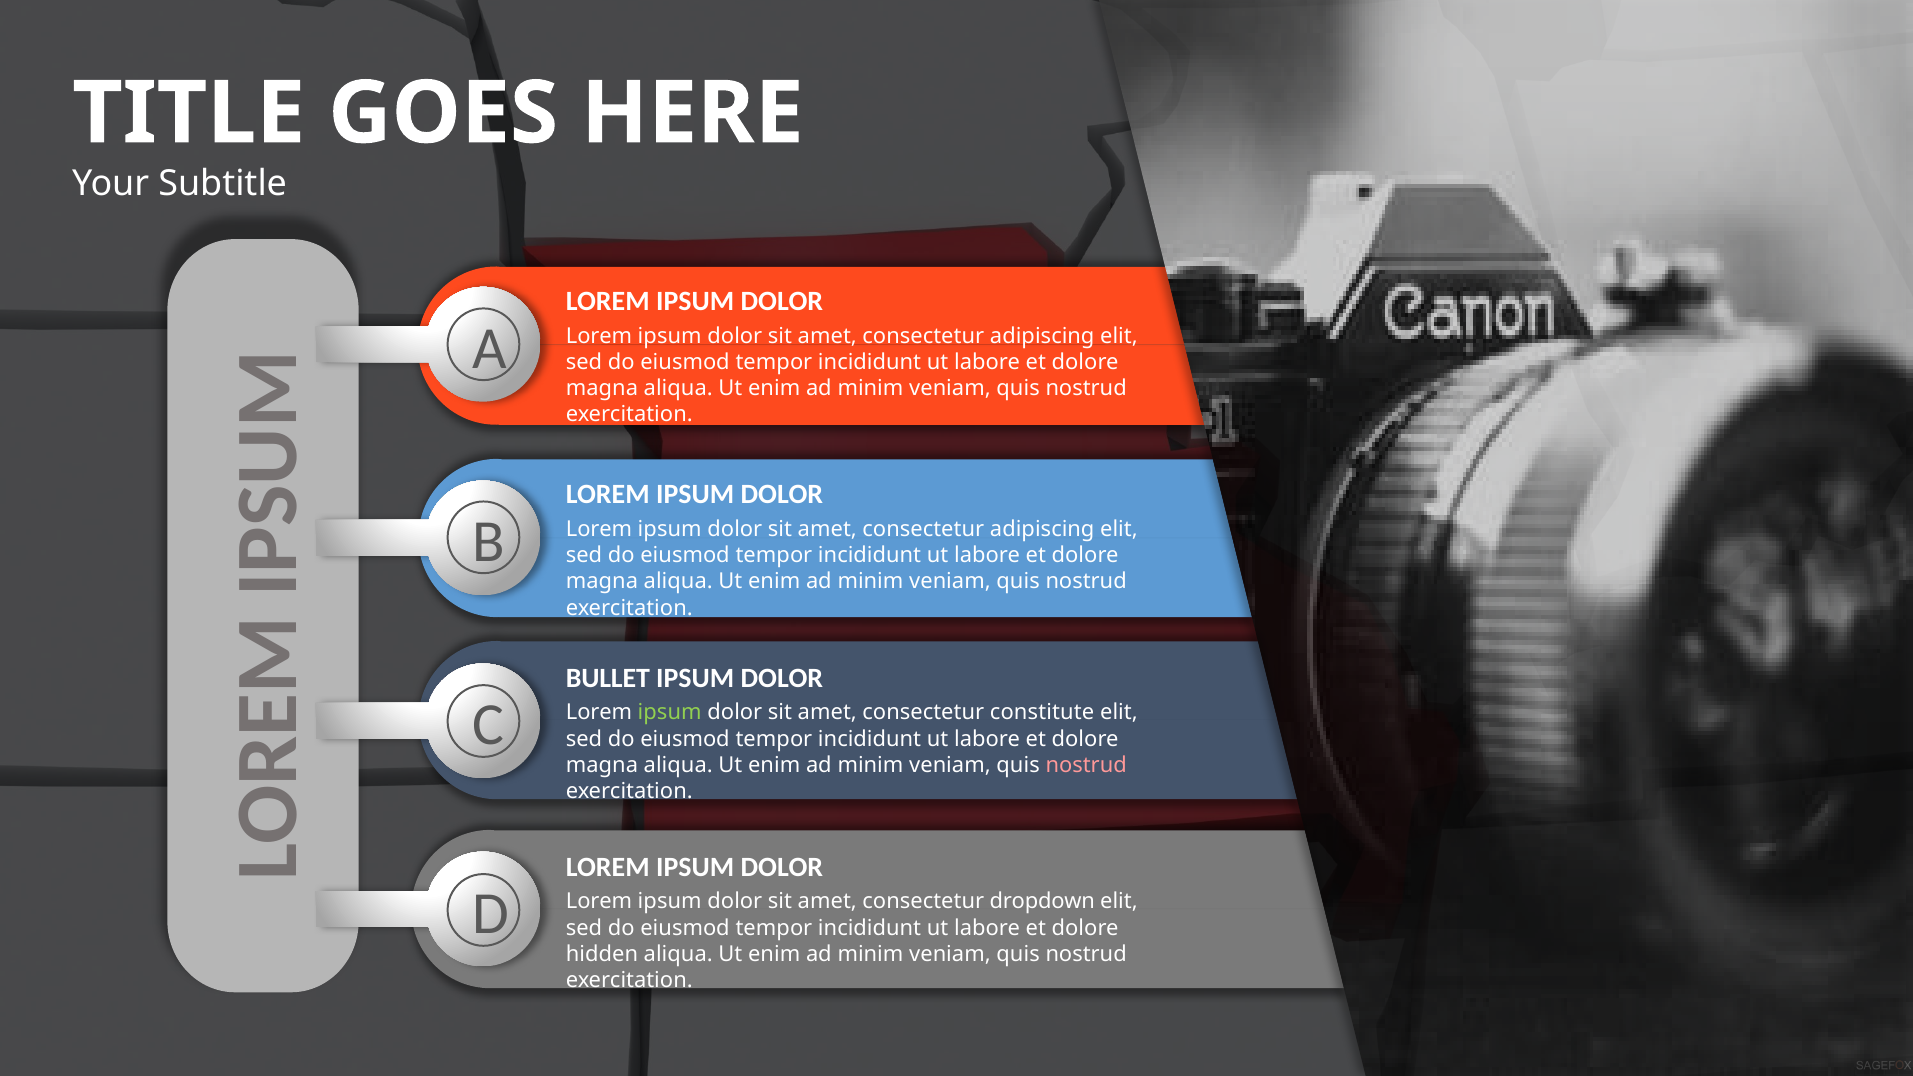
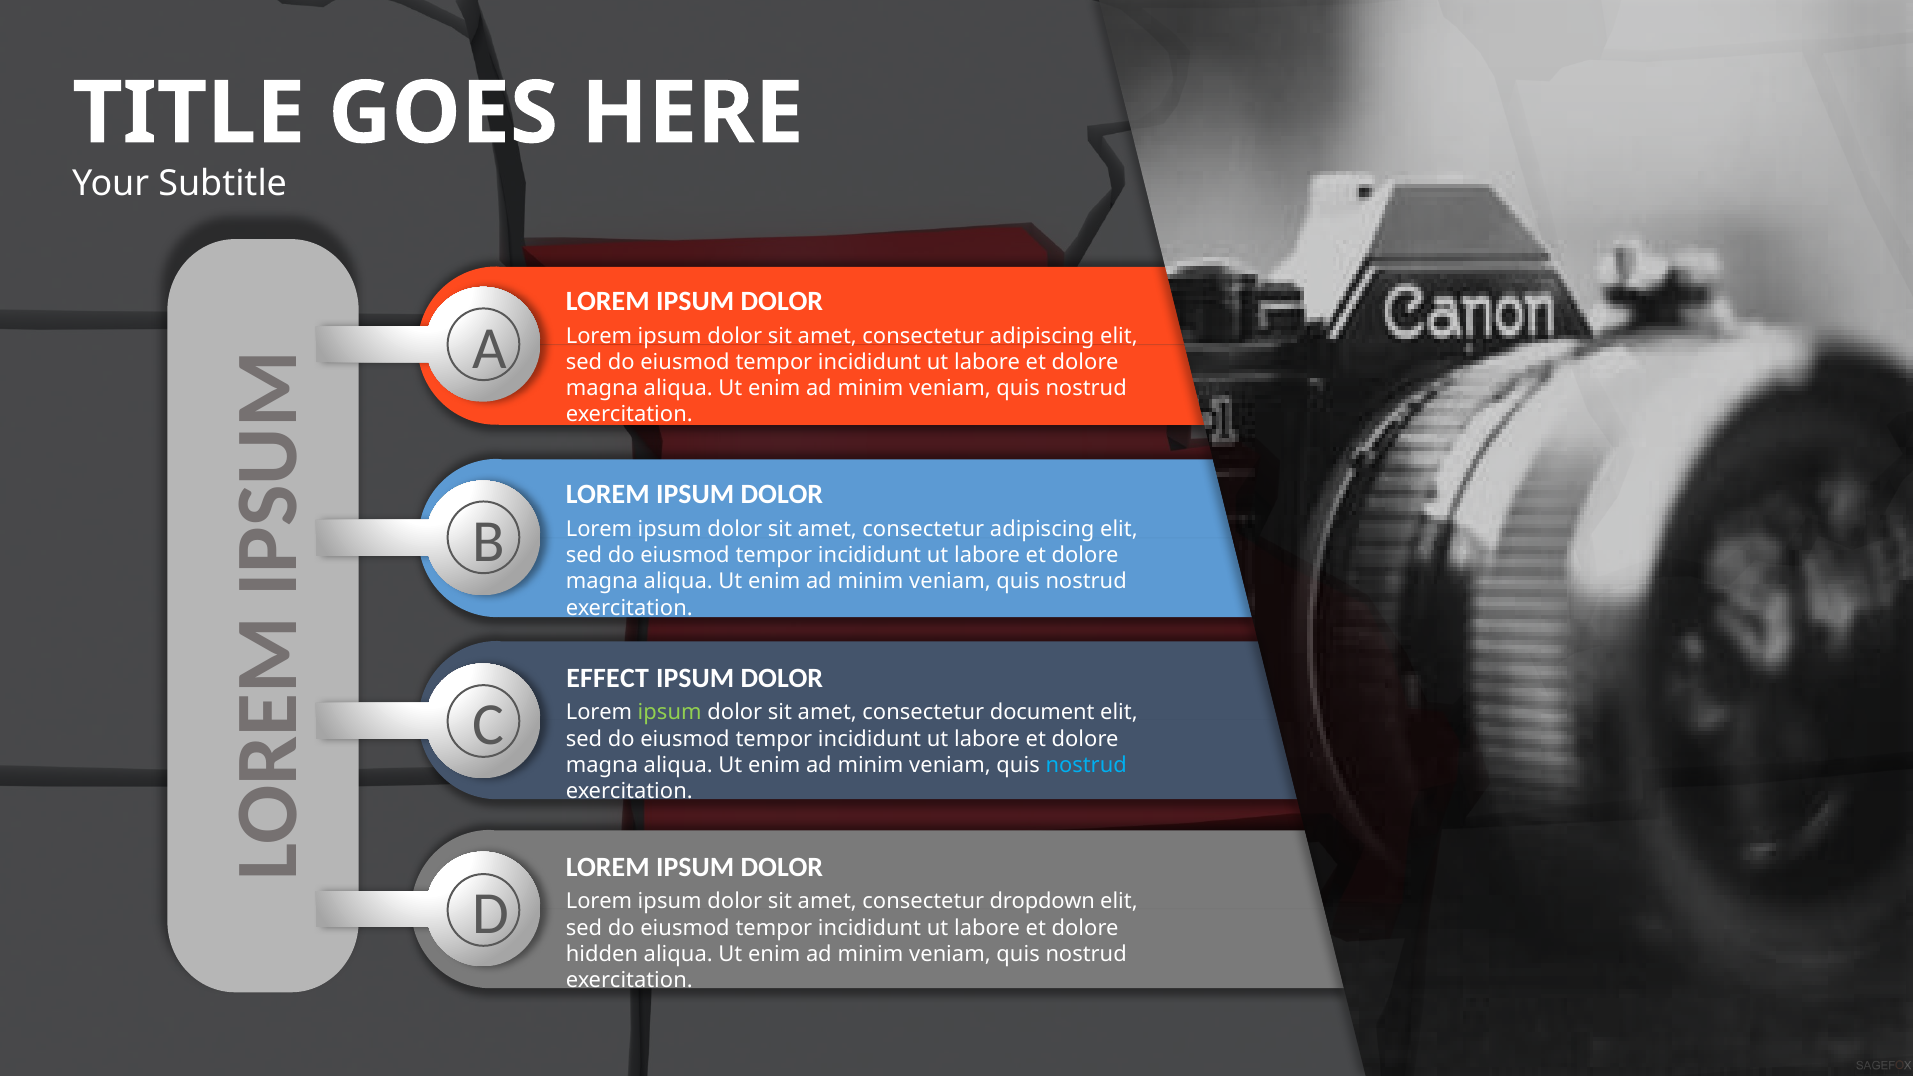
BULLET: BULLET -> EFFECT (608, 678)
constitute: constitute -> document (1042, 713)
nostrud colour: pink -> light blue (1086, 765)
